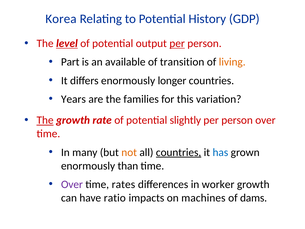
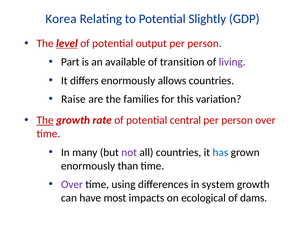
History: History -> Slightly (207, 19)
per underline: present -> none (177, 43)
living colour: orange -> purple (232, 62)
longer: longer -> allows (172, 80)
Years: Years -> Raise (73, 99)
slightly: slightly -> central (185, 120)
not colour: orange -> purple (129, 152)
countries underline: present -> none (179, 152)
rates: rates -> using (124, 184)
worker: worker -> system (218, 184)
ratio: ratio -> most (115, 198)
machines: machines -> ecological (203, 198)
